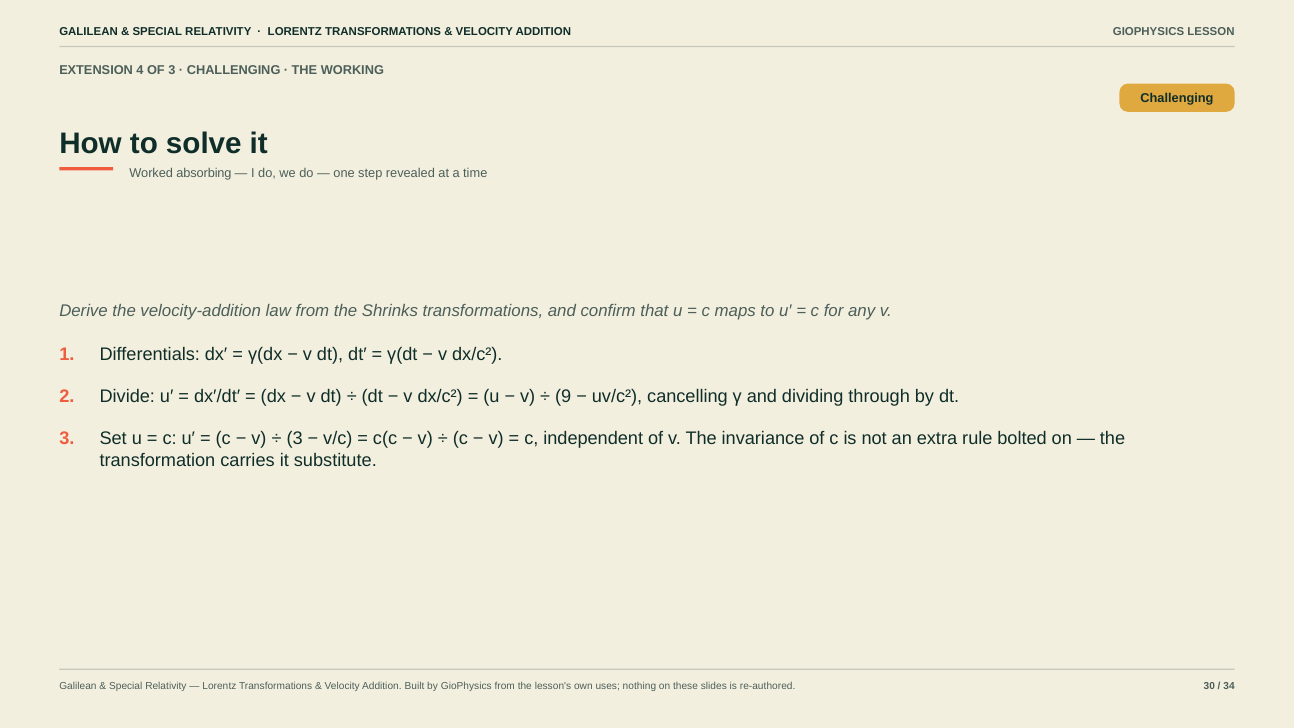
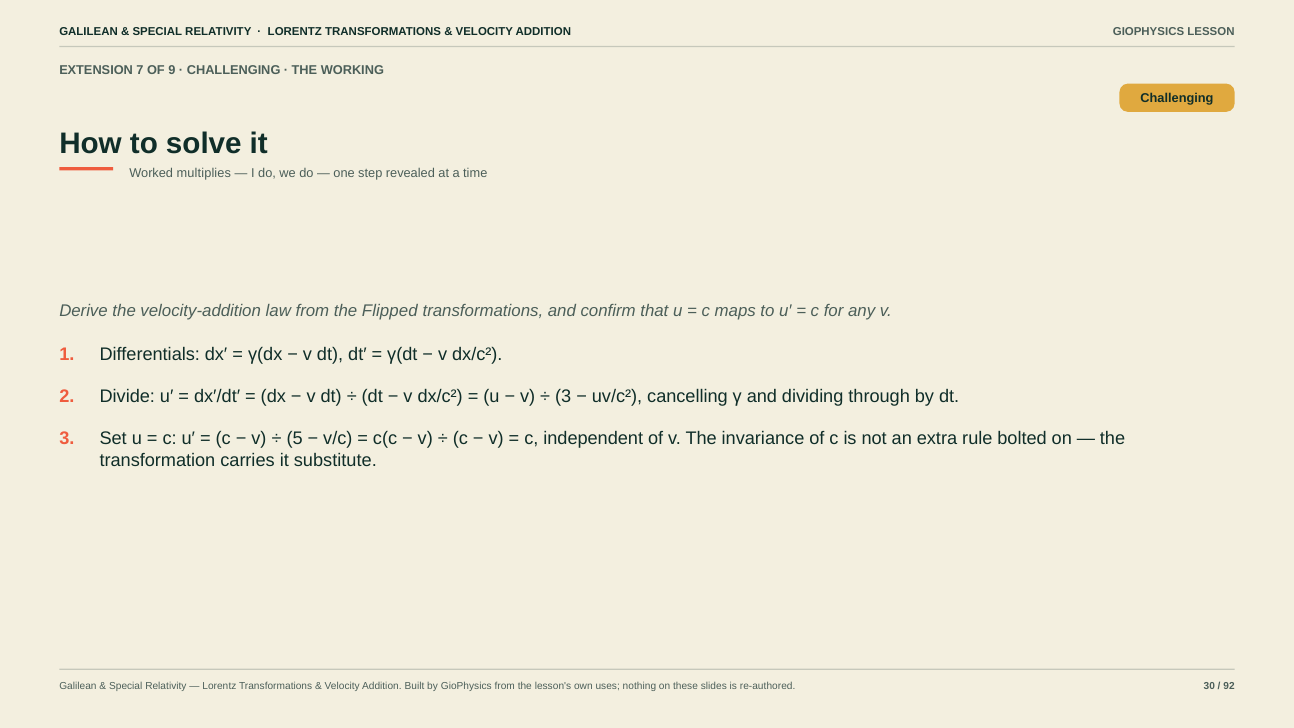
4: 4 -> 7 (140, 71)
OF 3: 3 -> 9 (172, 71)
absorbing: absorbing -> multiplies (204, 173)
Shrinks: Shrinks -> Flipped (390, 311)
9: 9 -> 3 (563, 397)
3: 3 -> 5 (295, 438)
34: 34 -> 92 (1229, 686)
